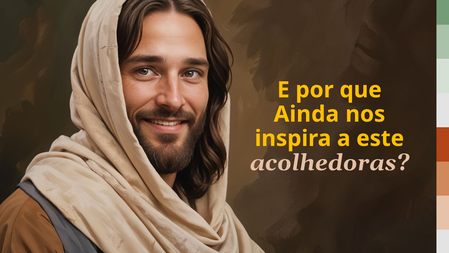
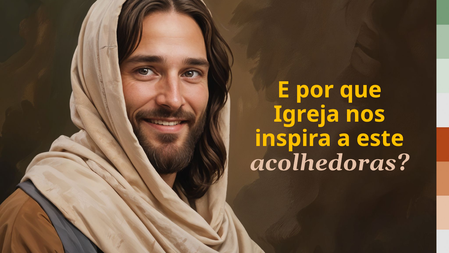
Ainda: Ainda -> Igreja (307, 114)
